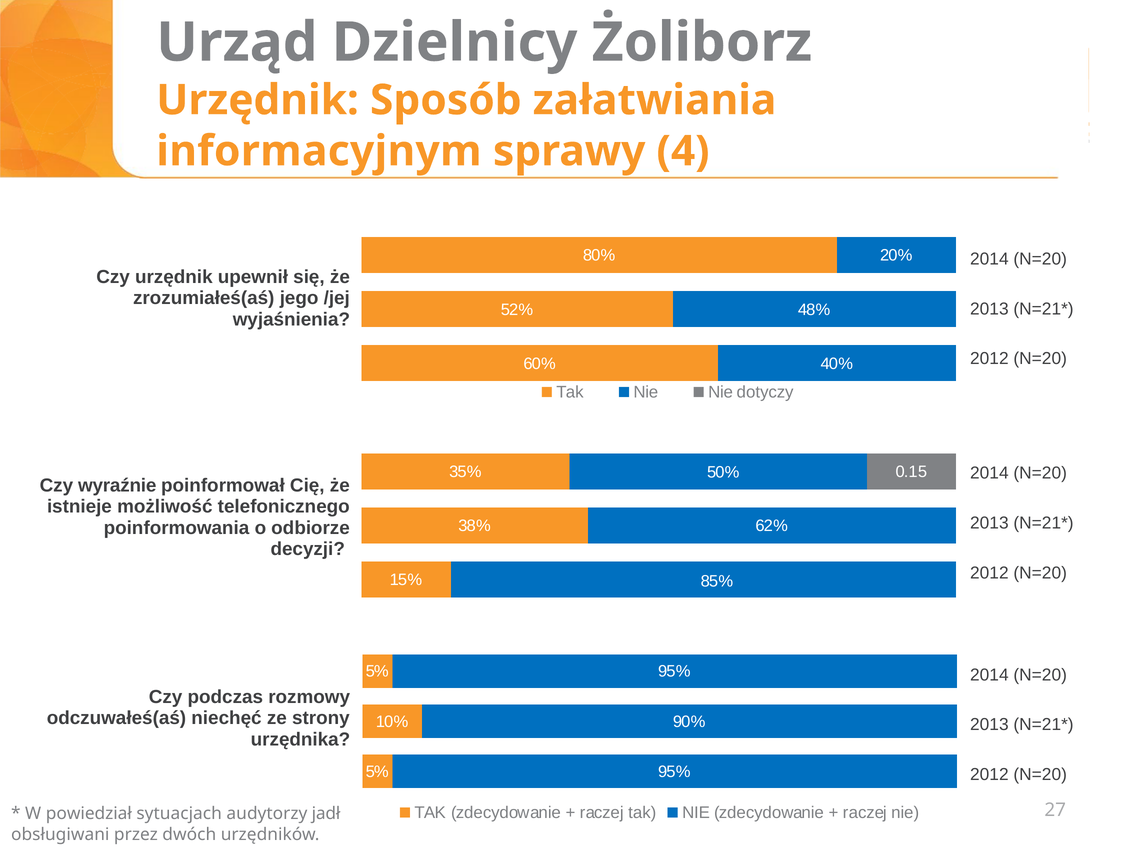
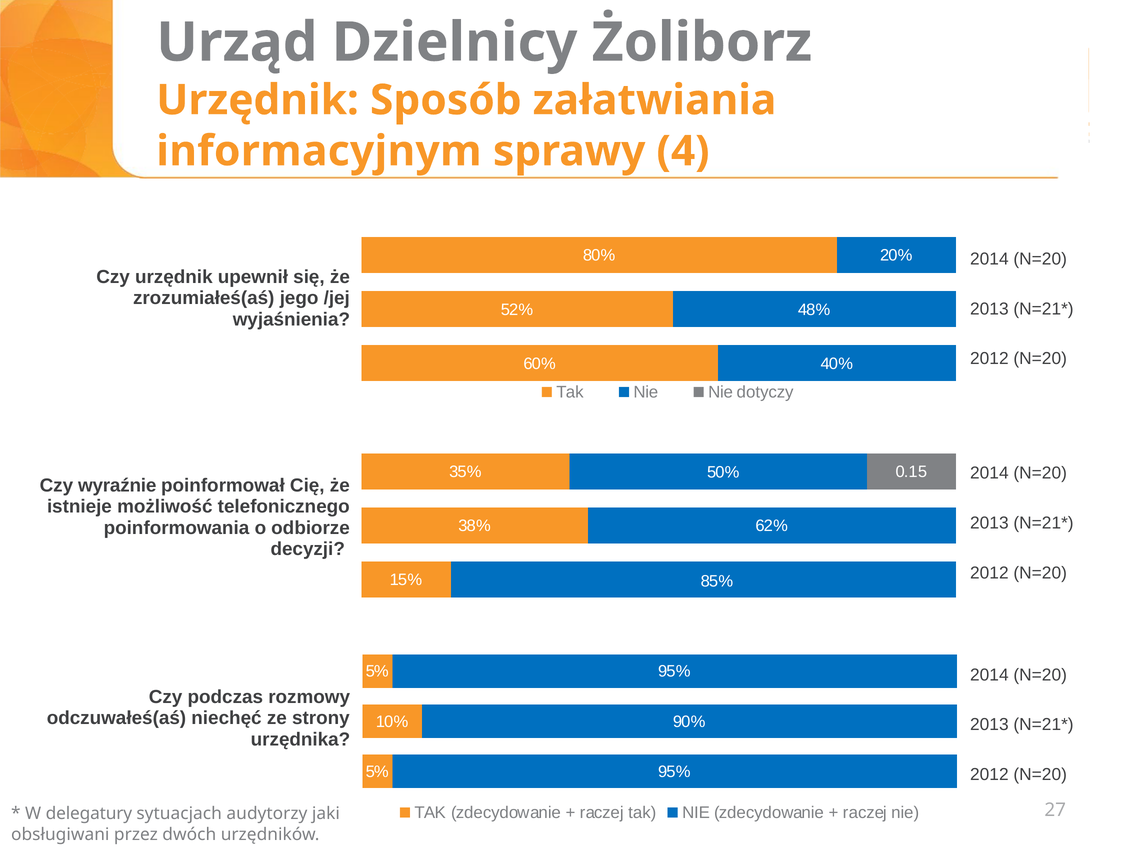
powiedział: powiedział -> delegatury (89, 814)
jadł: jadł -> jaki (326, 814)
